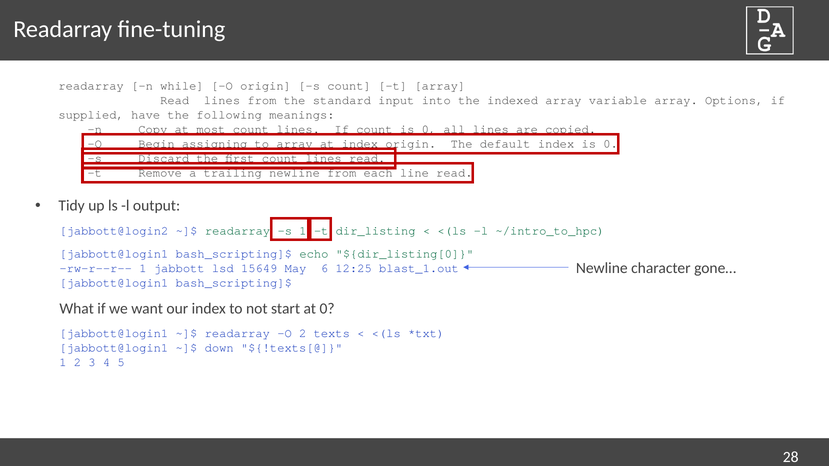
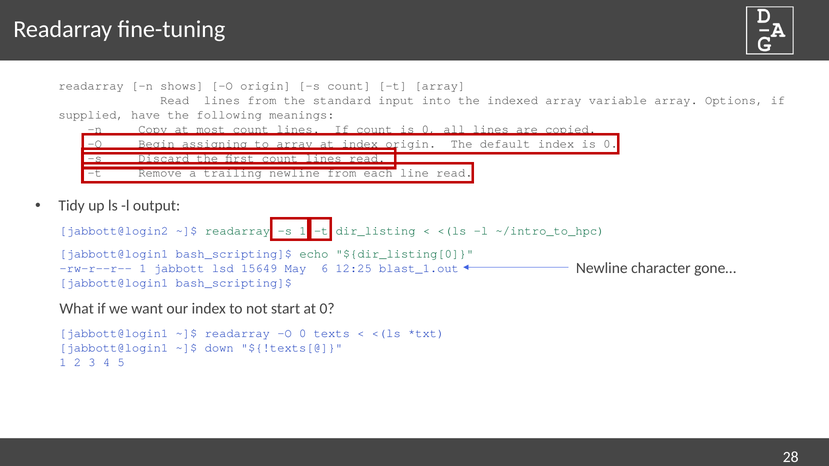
while: while -> shows (182, 86)
O 2: 2 -> 0 (303, 334)
